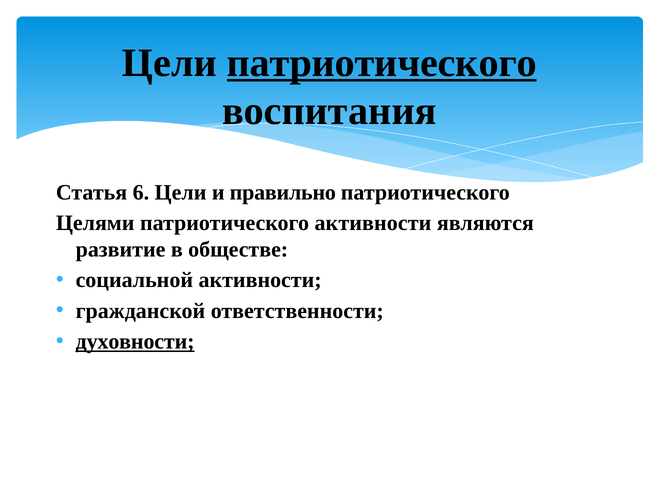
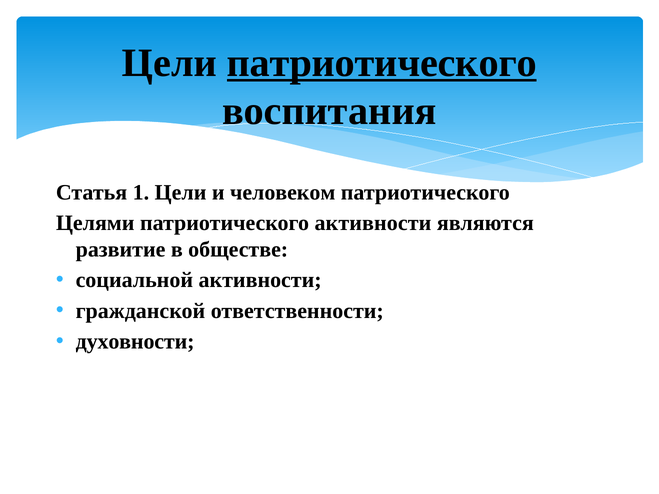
6: 6 -> 1 (141, 192)
правильно: правильно -> человеком (283, 192)
духовности underline: present -> none (135, 342)
